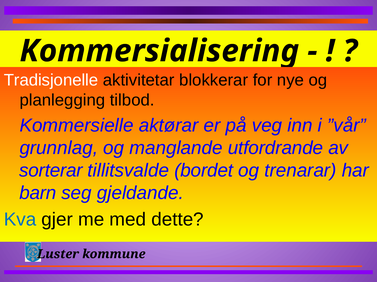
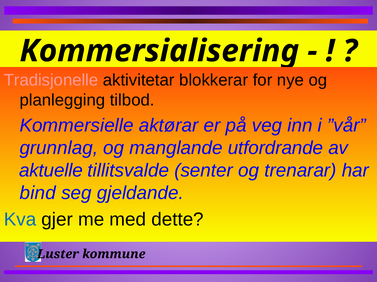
Tradisjonelle colour: white -> pink (51, 80)
sorterar: sorterar -> aktuelle (51, 171)
bordet: bordet -> senter (204, 171)
barn: barn -> bind (38, 194)
